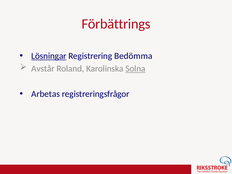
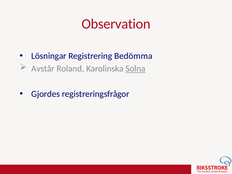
Förbättrings: Förbättrings -> Observation (116, 24)
Lösningar underline: present -> none (49, 56)
Arbetas: Arbetas -> Gjordes (46, 94)
